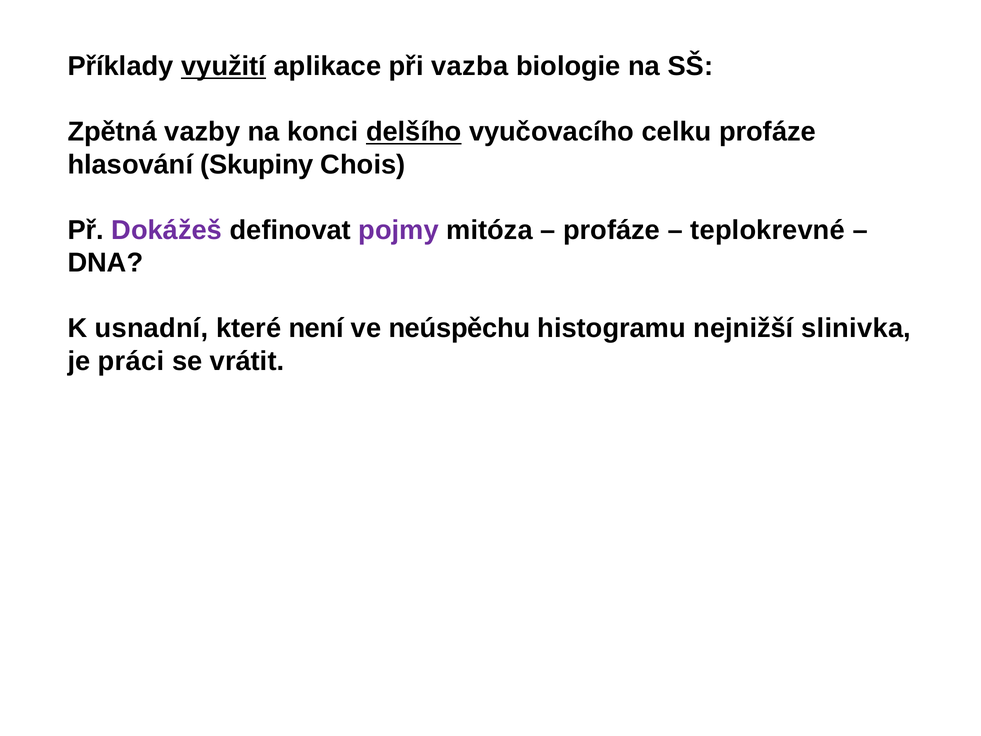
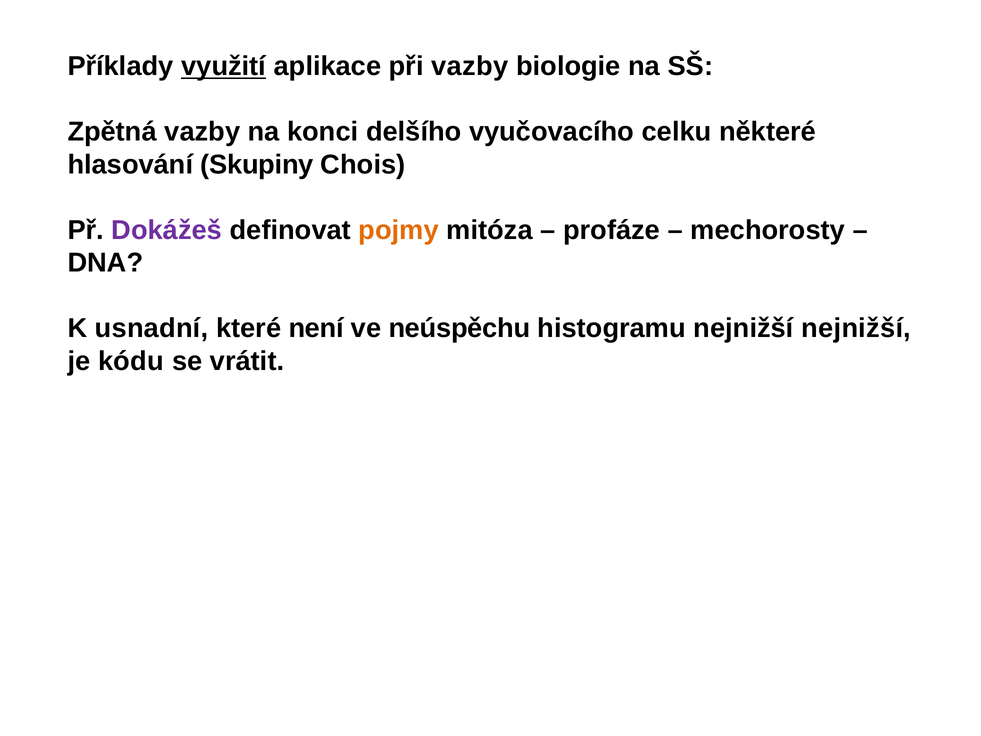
při vazba: vazba -> vazby (470, 66)
delšího underline: present -> none (414, 132)
celku profáze: profáze -> některé (768, 132)
pojmy colour: purple -> orange (399, 230)
teplokrevné: teplokrevné -> mechorosty (768, 230)
nejnižší slinivka: slinivka -> nejnižší (856, 328)
práci: práci -> kódu (131, 361)
